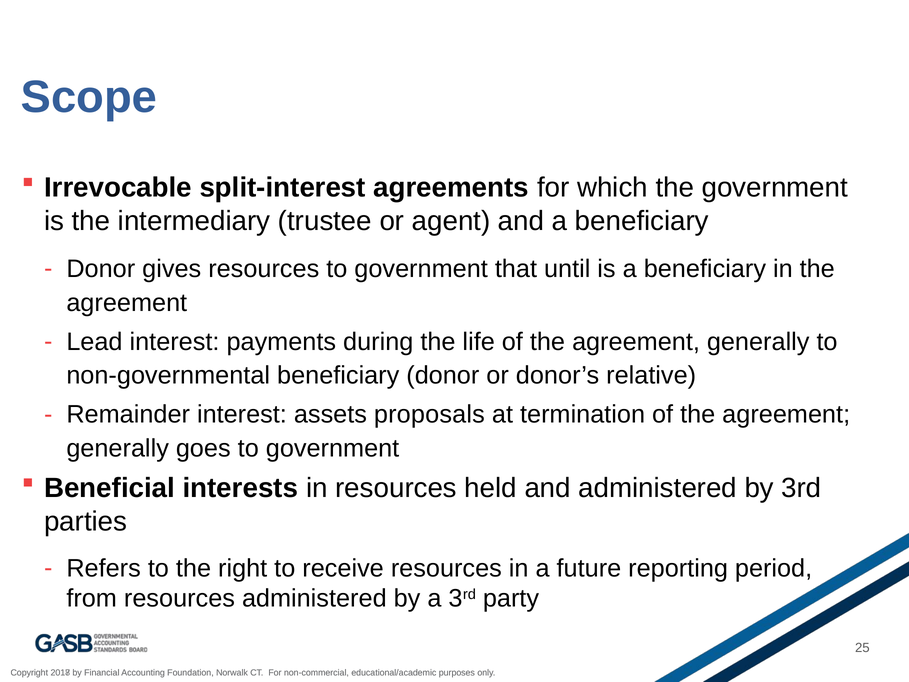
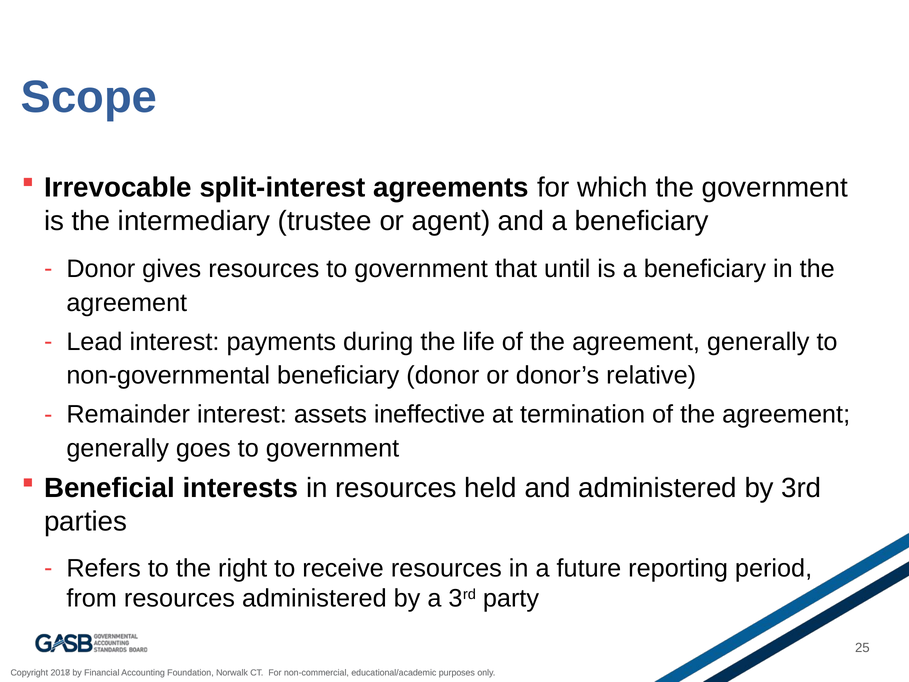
proposals: proposals -> ineffective (430, 414)
